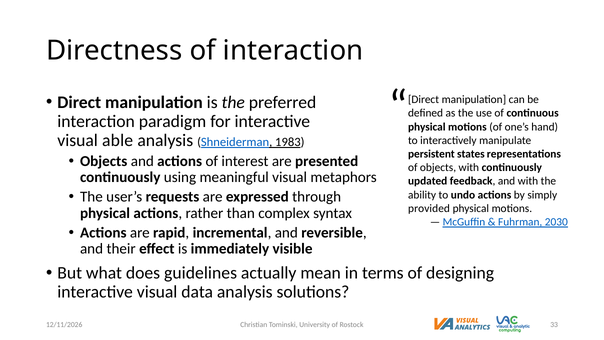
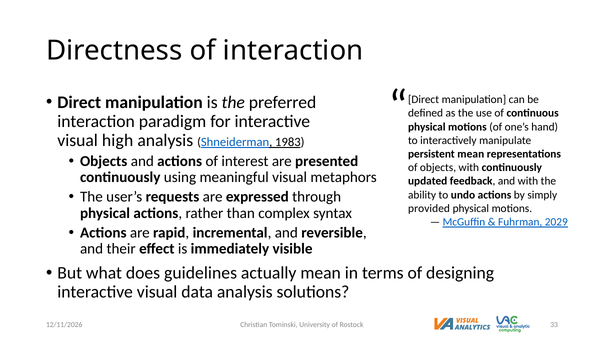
able: able -> high (118, 140)
persistent states: states -> mean (471, 154)
2030: 2030 -> 2029 (556, 222)
